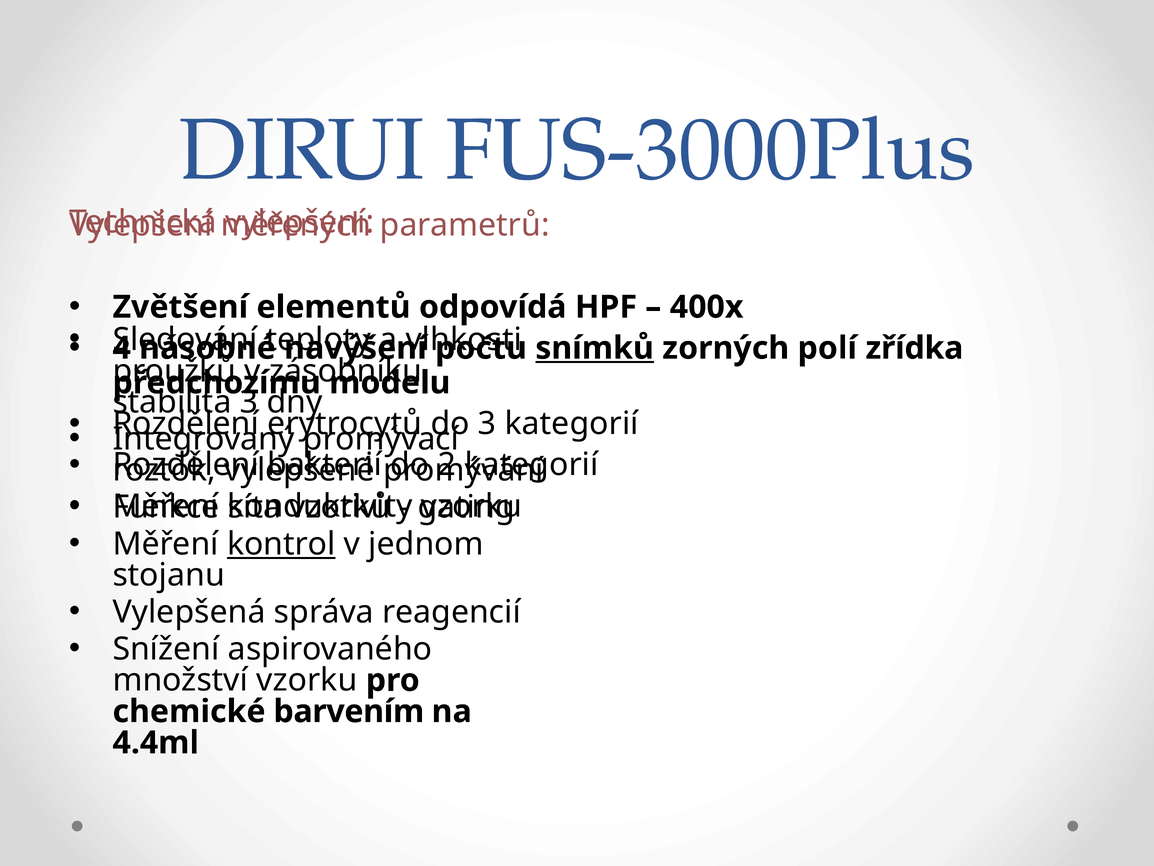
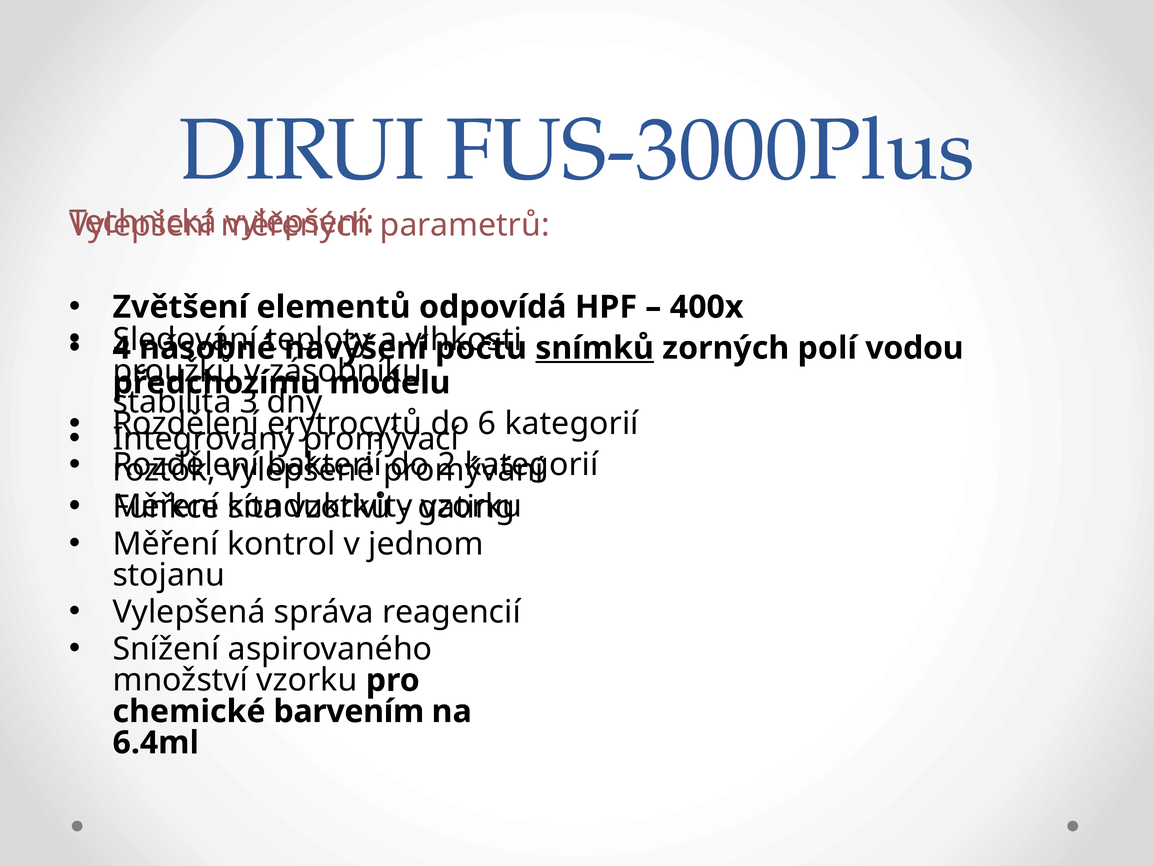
zřídka: zřídka -> vodou (914, 348)
3: 3 -> 6 (487, 424)
kontrol underline: present -> none (281, 544)
4.4ml: 4.4ml -> 6.4ml (156, 742)
